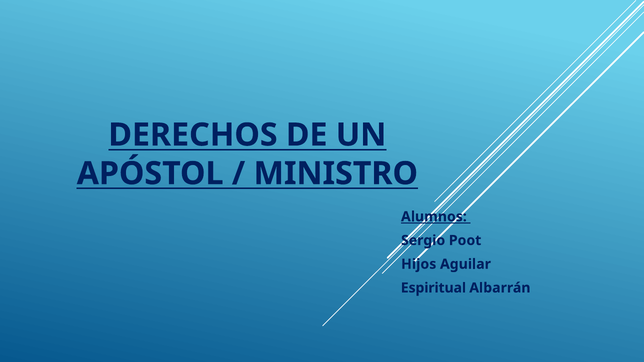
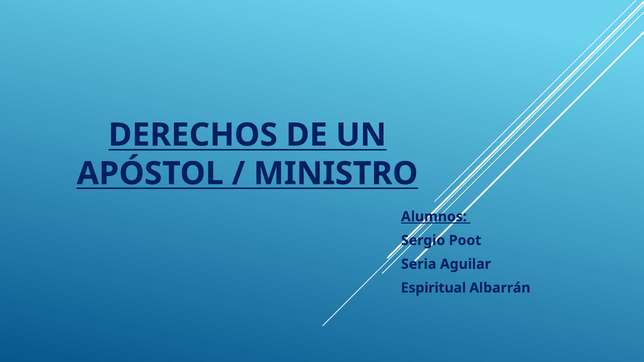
Hijos: Hijos -> Seria (419, 264)
